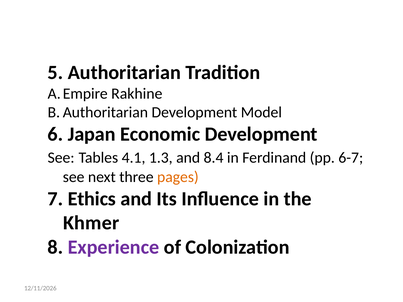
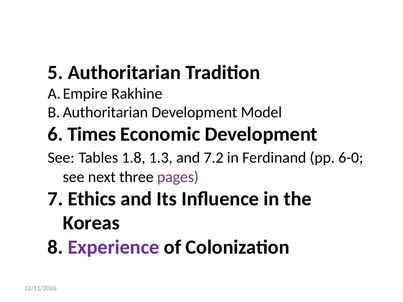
Japan: Japan -> Times (92, 134)
4.1: 4.1 -> 1.8 (134, 158)
8.4: 8.4 -> 7.2 (214, 158)
6-7: 6-7 -> 6-0 (351, 158)
pages colour: orange -> purple (178, 177)
Khmer: Khmer -> Koreas (91, 223)
